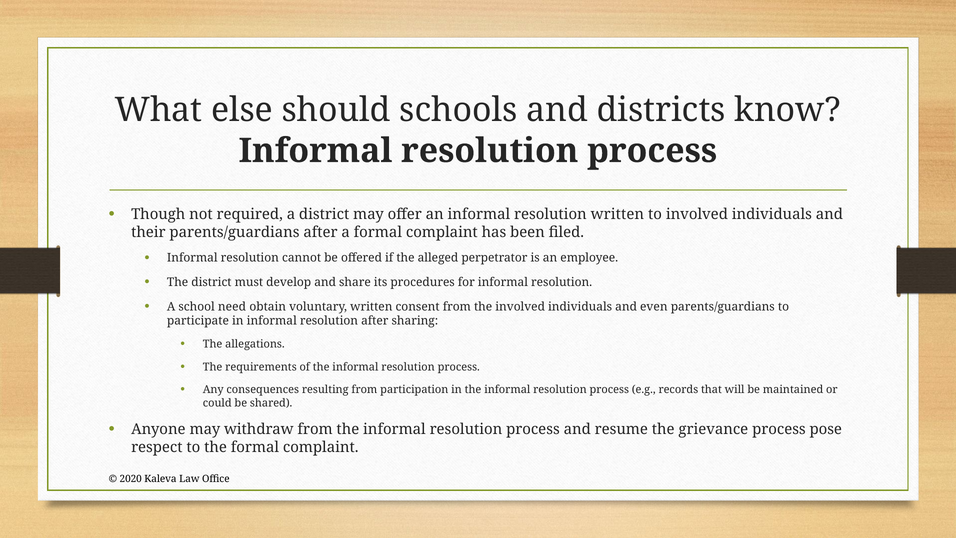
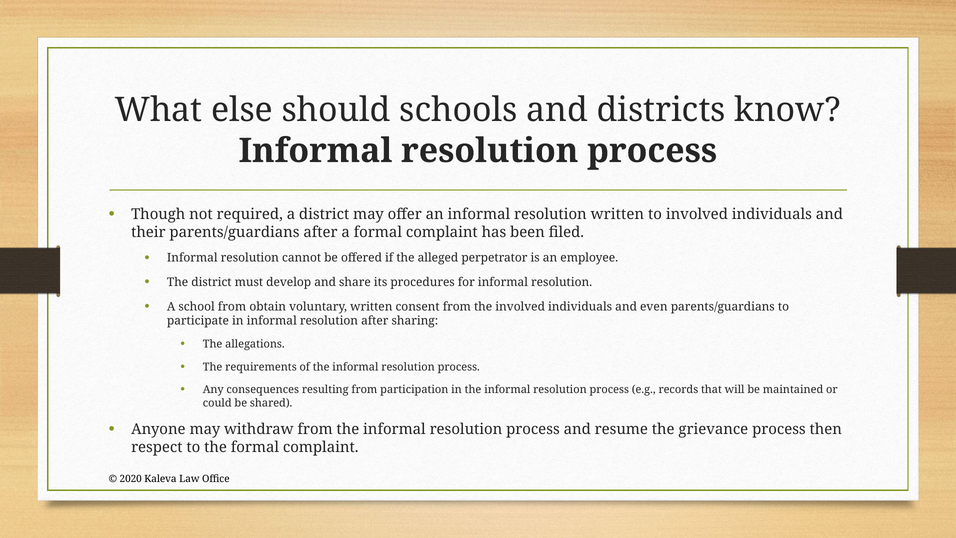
school need: need -> from (232, 307)
pose: pose -> then (826, 429)
